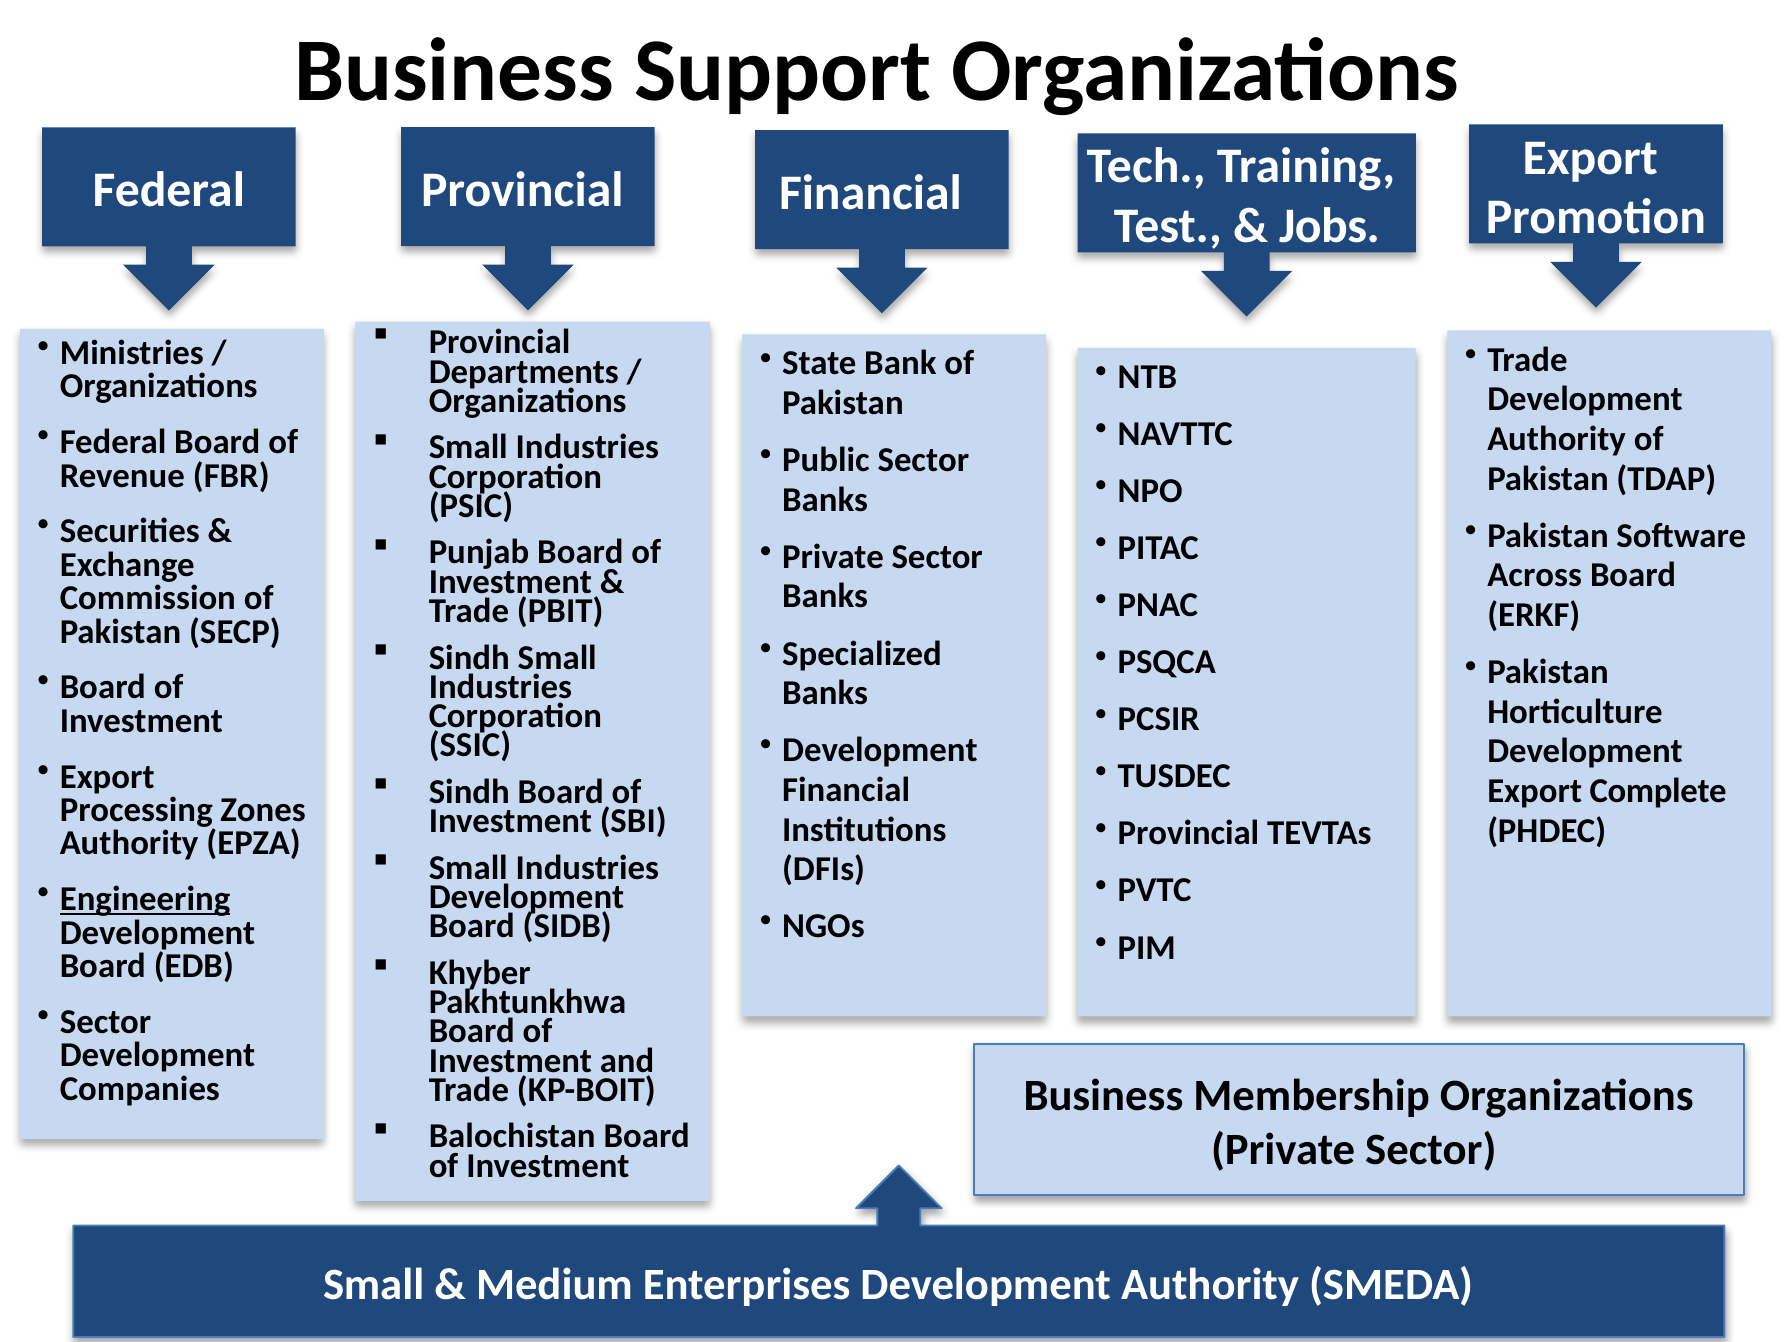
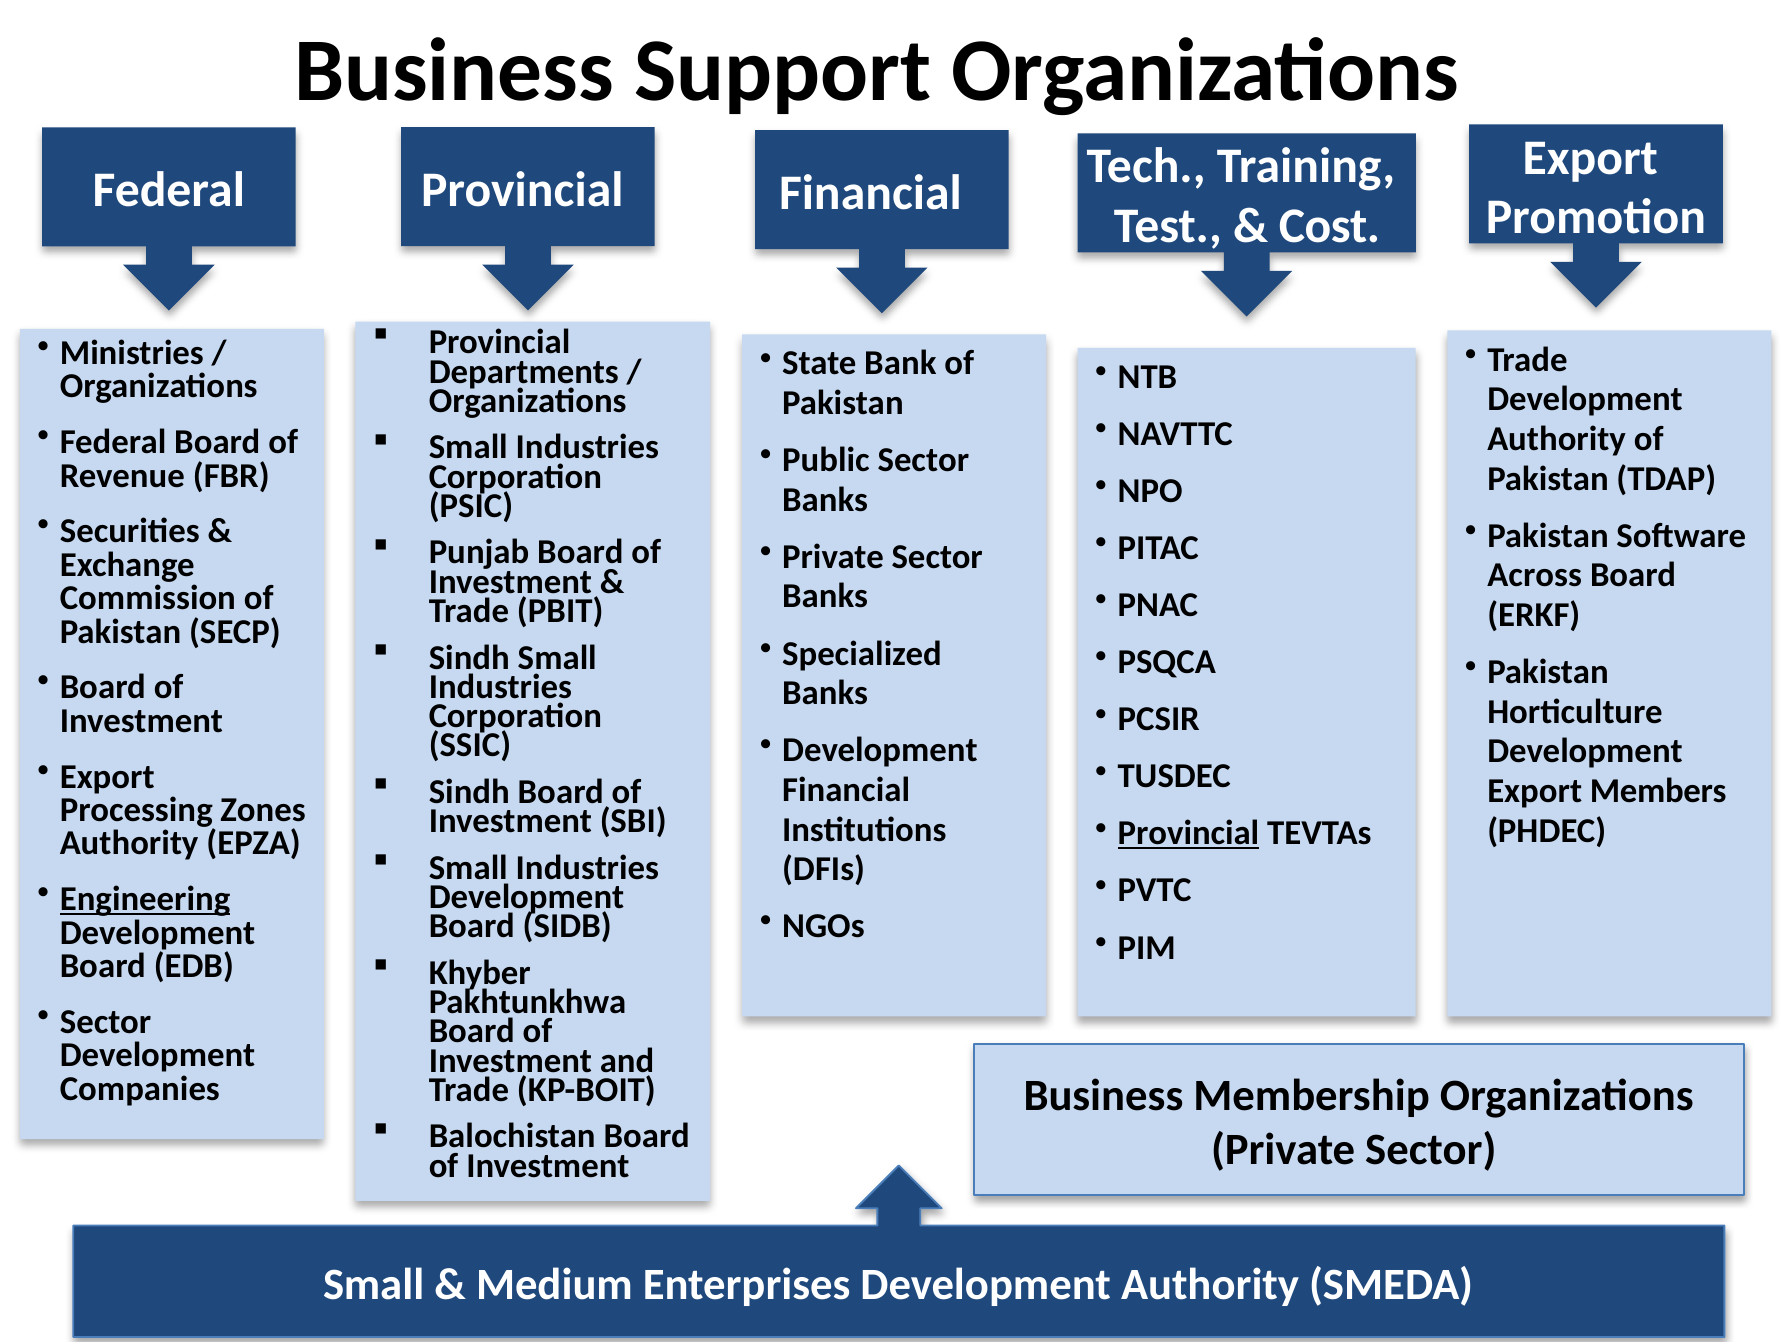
Jobs: Jobs -> Cost (1329, 226)
Complete: Complete -> Members (1658, 791)
Provincial underline: none -> present (1188, 833)
